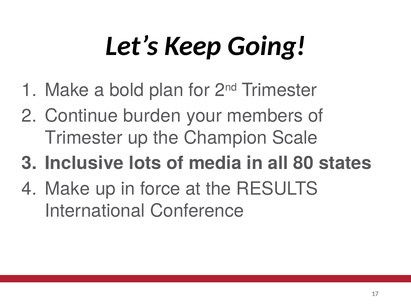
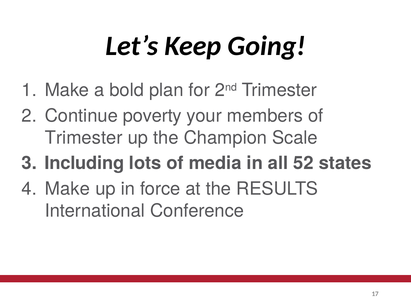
burden: burden -> poverty (152, 116)
Inclusive: Inclusive -> Including (84, 163)
80: 80 -> 52 (303, 163)
